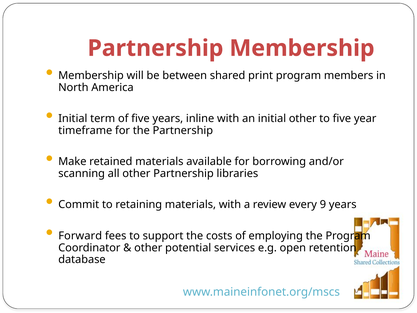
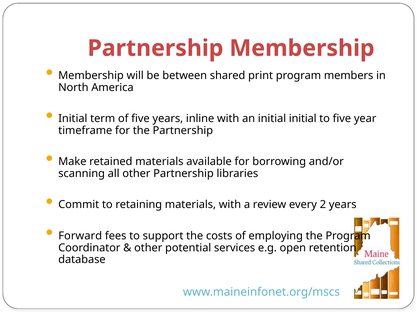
initial other: other -> initial (303, 118)
9: 9 -> 2 (323, 204)
